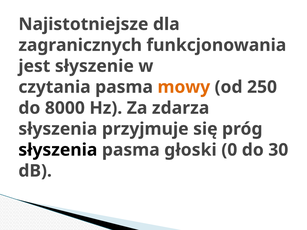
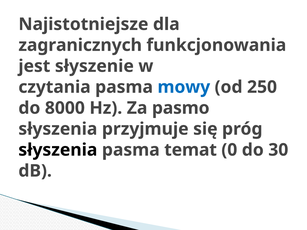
mowy colour: orange -> blue (184, 87)
zdarza: zdarza -> pasmo (181, 108)
głoski: głoski -> temat (191, 150)
